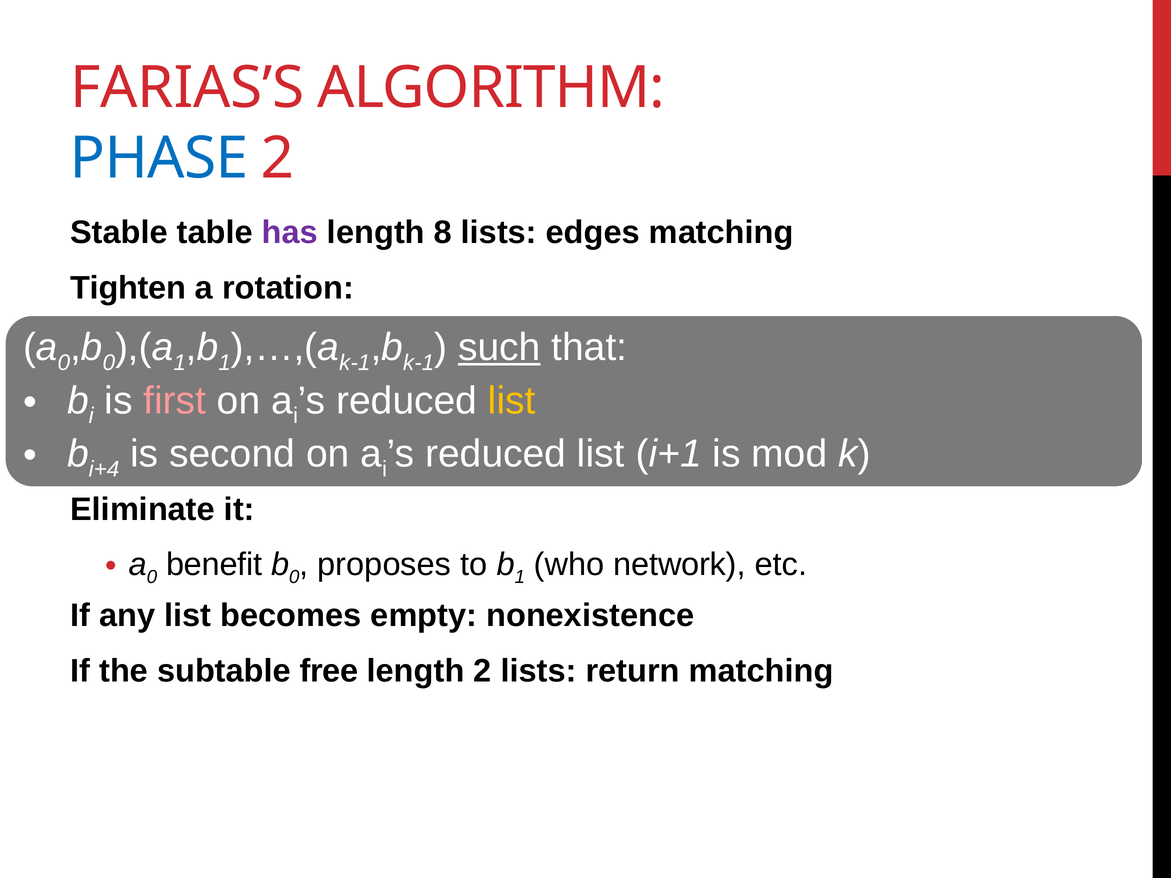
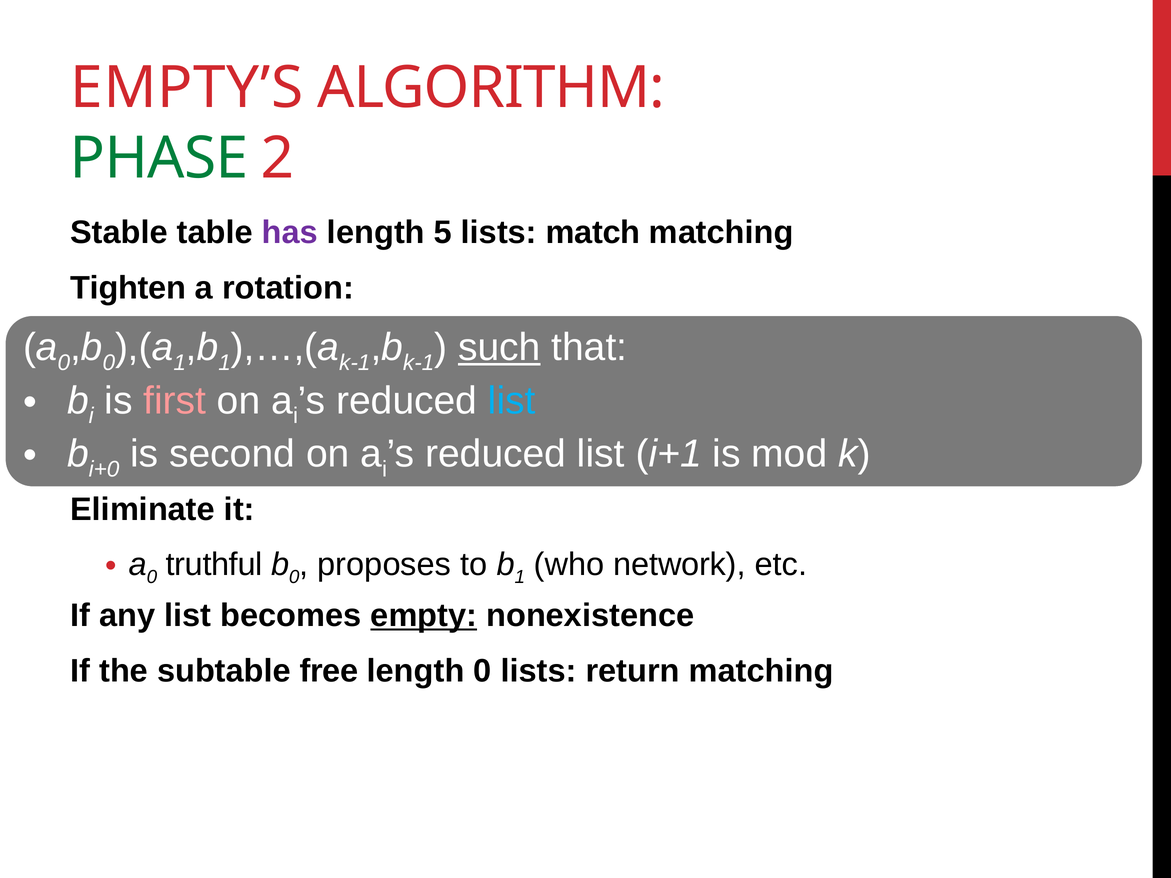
FARIAS’S: FARIAS’S -> EMPTY’S (187, 88)
PHASE colour: blue -> green (159, 158)
8: 8 -> 5 (443, 233)
edges: edges -> match (593, 233)
list colour: yellow -> light blue (512, 401)
i+4: i+4 -> i+0 (104, 469)
benefit: benefit -> truthful (214, 565)
empty underline: none -> present (424, 616)
length 2: 2 -> 0 (482, 671)
